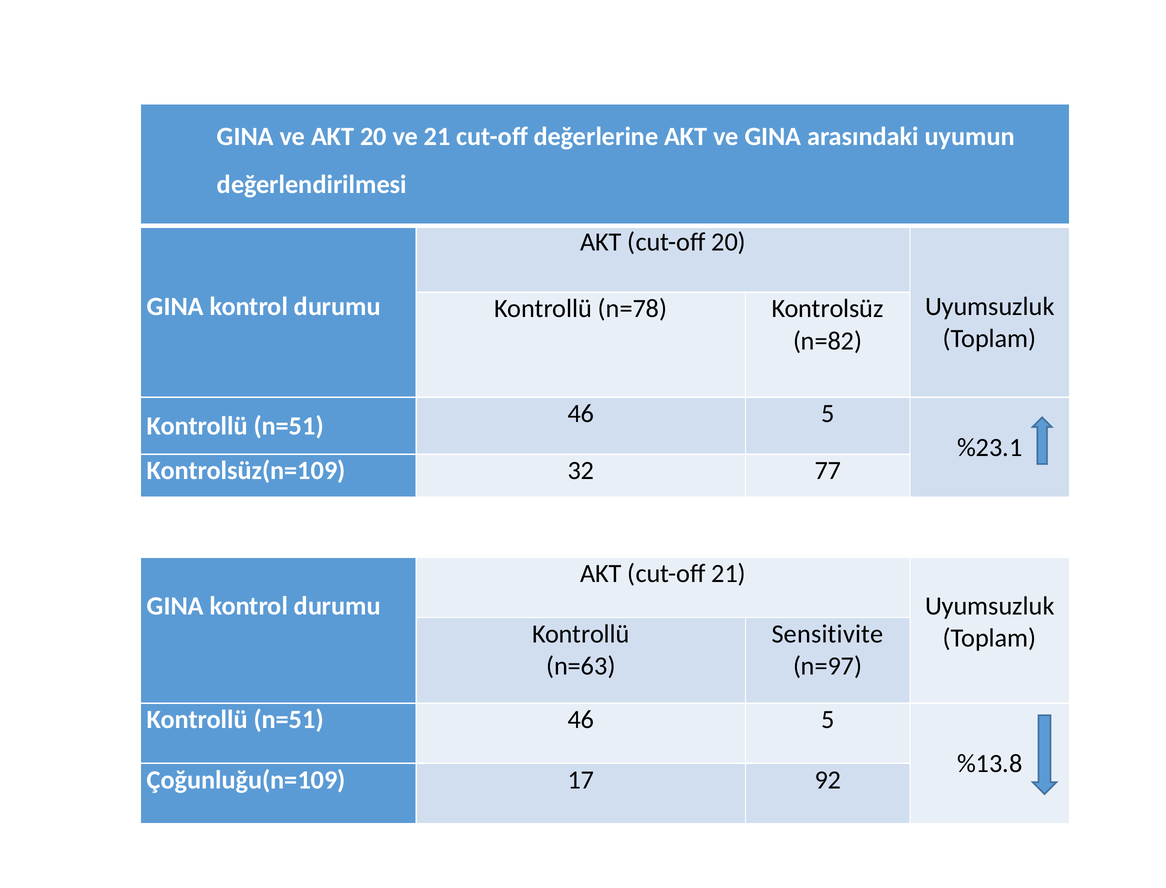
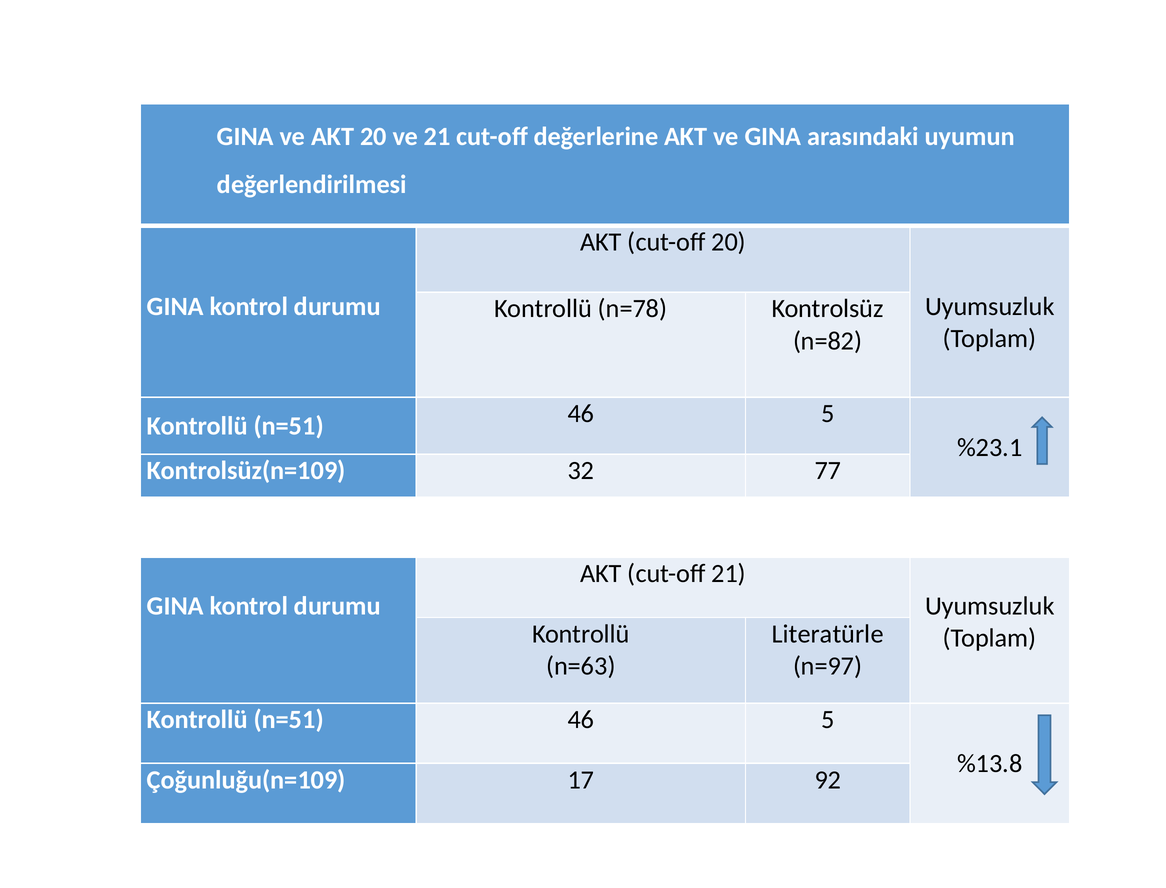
Sensitivite: Sensitivite -> Literatürle (828, 634)
